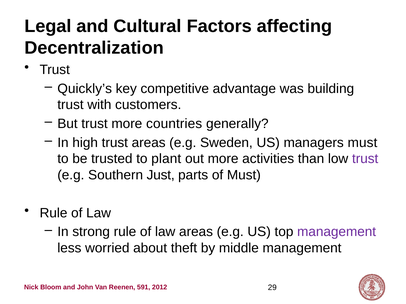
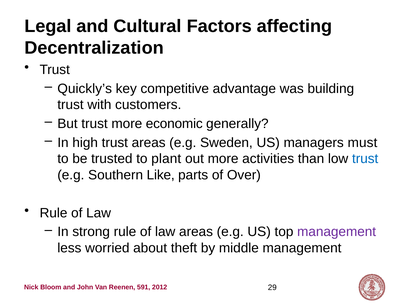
countries: countries -> economic (174, 124)
trust colour: purple -> blue (365, 159)
Just: Just -> Like (161, 175)
of Must: Must -> Over (244, 175)
